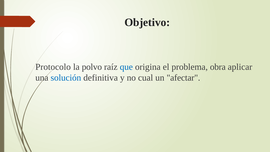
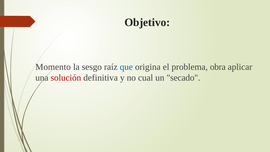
Protocolo: Protocolo -> Momento (53, 67)
polvo: polvo -> sesgo (92, 67)
solución colour: blue -> red (66, 78)
afectar: afectar -> secado (183, 78)
